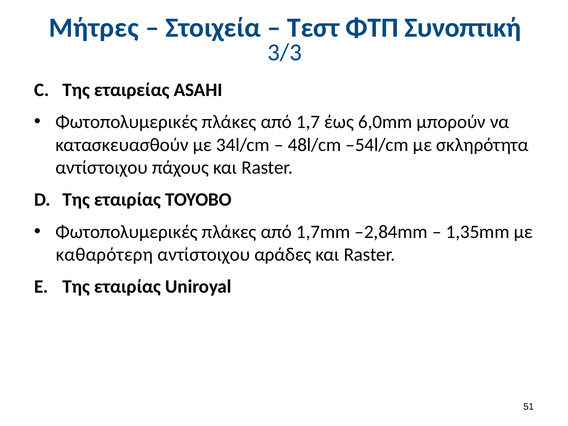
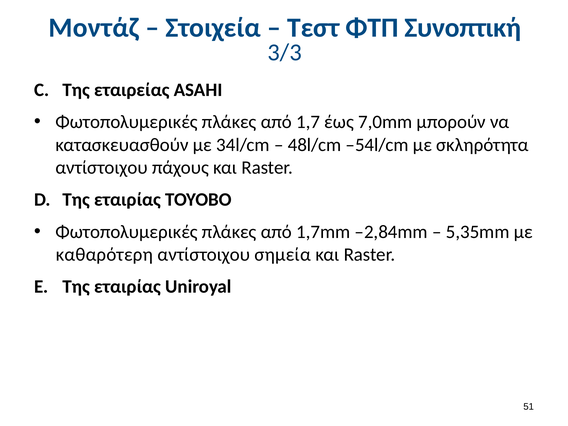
Μήτρες: Μήτρες -> Μοντάζ (94, 28)
6,0mm: 6,0mm -> 7,0mm (385, 122)
1,35mm: 1,35mm -> 5,35mm (478, 232)
αράδες: αράδες -> σημεία (283, 255)
